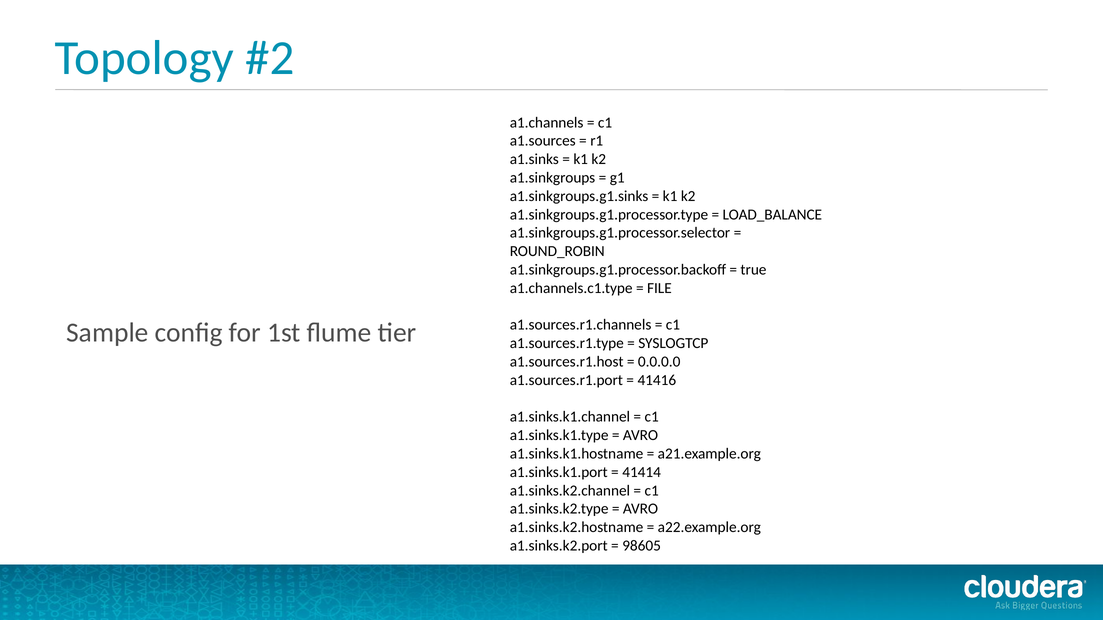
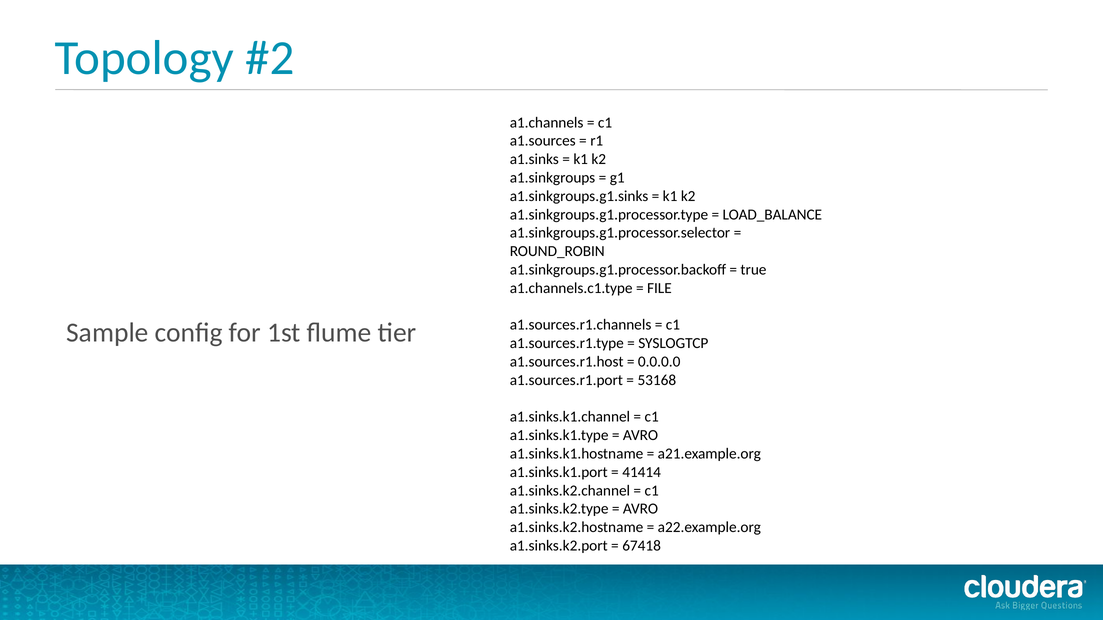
41416: 41416 -> 53168 (657, 380)
98605: 98605 -> 67418 (642, 546)
